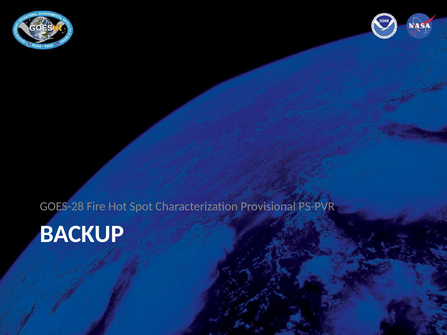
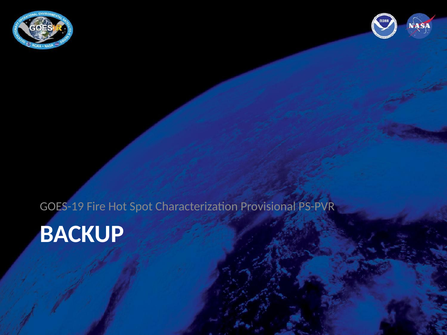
GOES-28: GOES-28 -> GOES-19 (62, 207)
